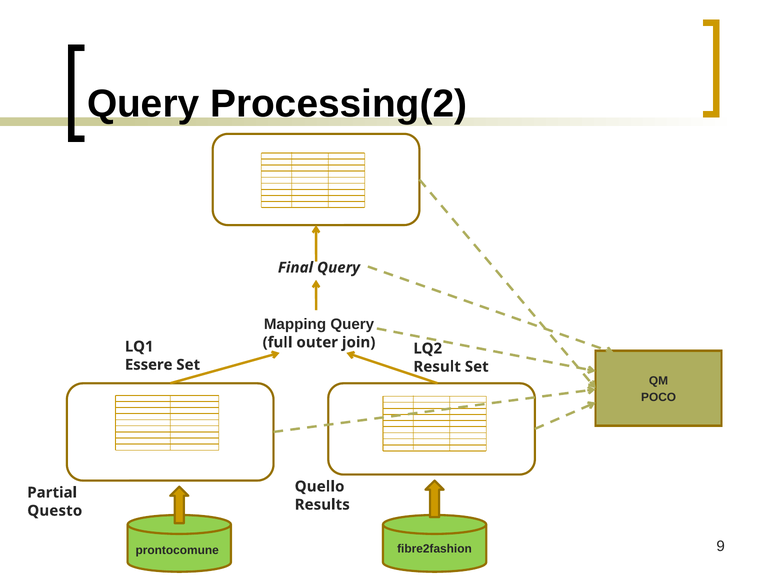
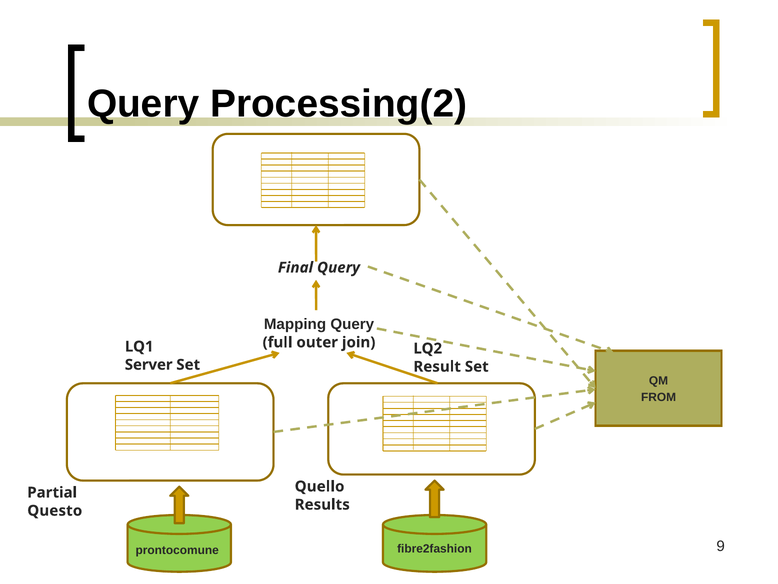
Essere: Essere -> Server (149, 364)
POCO: POCO -> FROM (659, 397)
